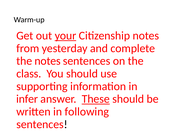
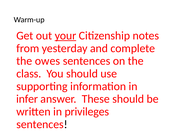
the notes: notes -> owes (47, 61)
These underline: present -> none (96, 98)
following: following -> privileges (87, 111)
